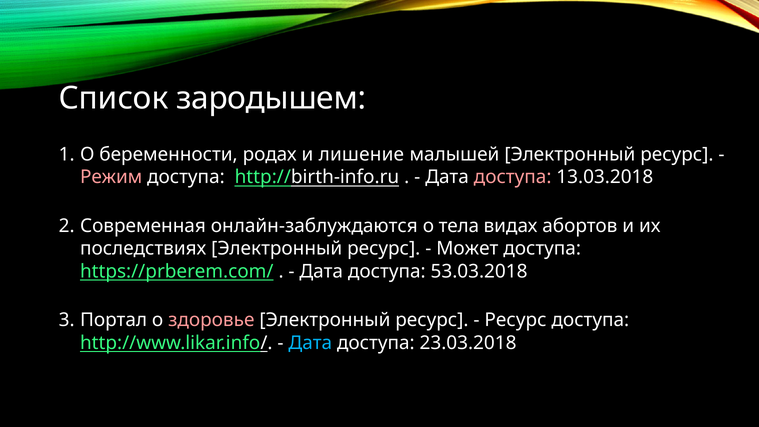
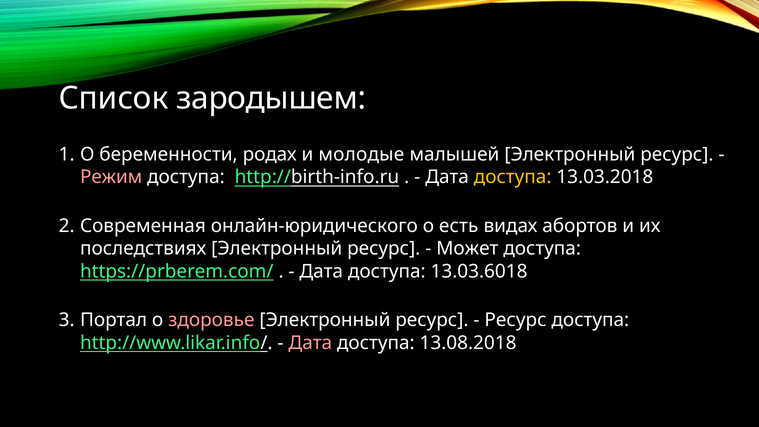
лишение: лишение -> молодые (361, 154)
доступа colour: pink -> yellow (513, 177)
онлайн-заблуждаются: онлайн-заблуждаются -> онлайн-юридического (314, 226)
тела: тела -> есть (459, 226)
53.03.2018: 53.03.2018 -> 13.03.6018 (479, 271)
Дата colour: light blue -> pink (310, 343)
23.03.2018: 23.03.2018 -> 13.08.2018 (468, 343)
